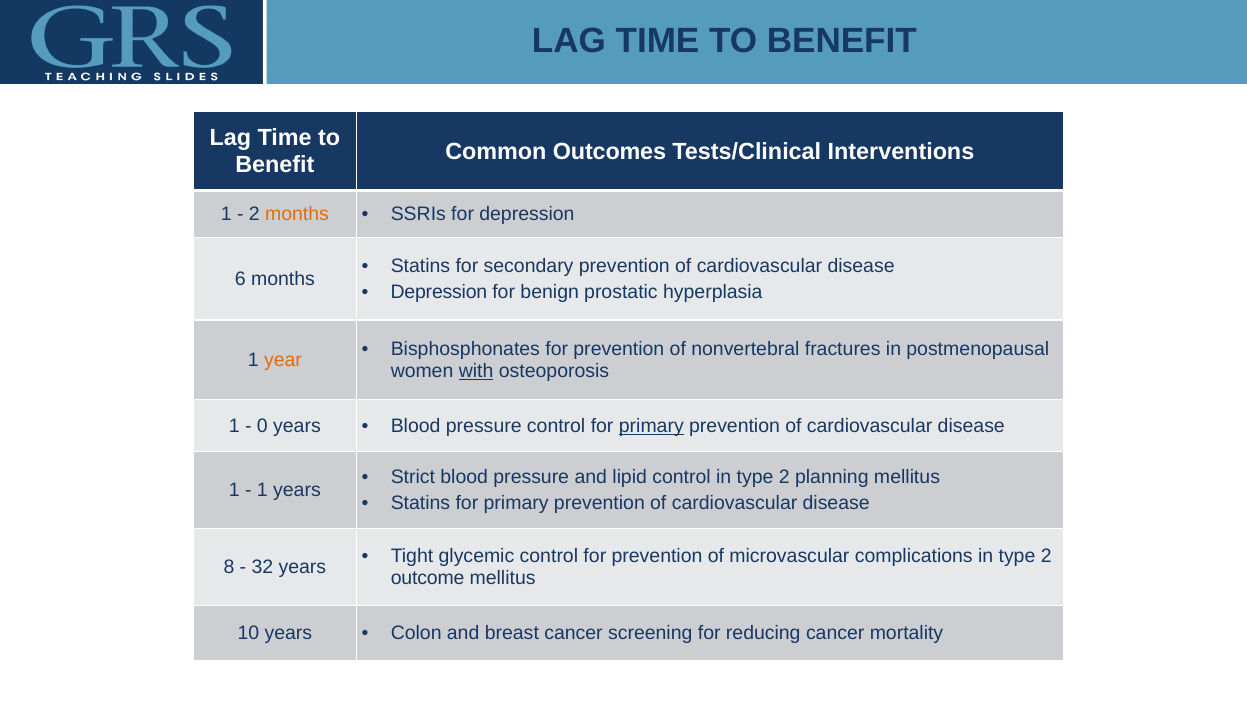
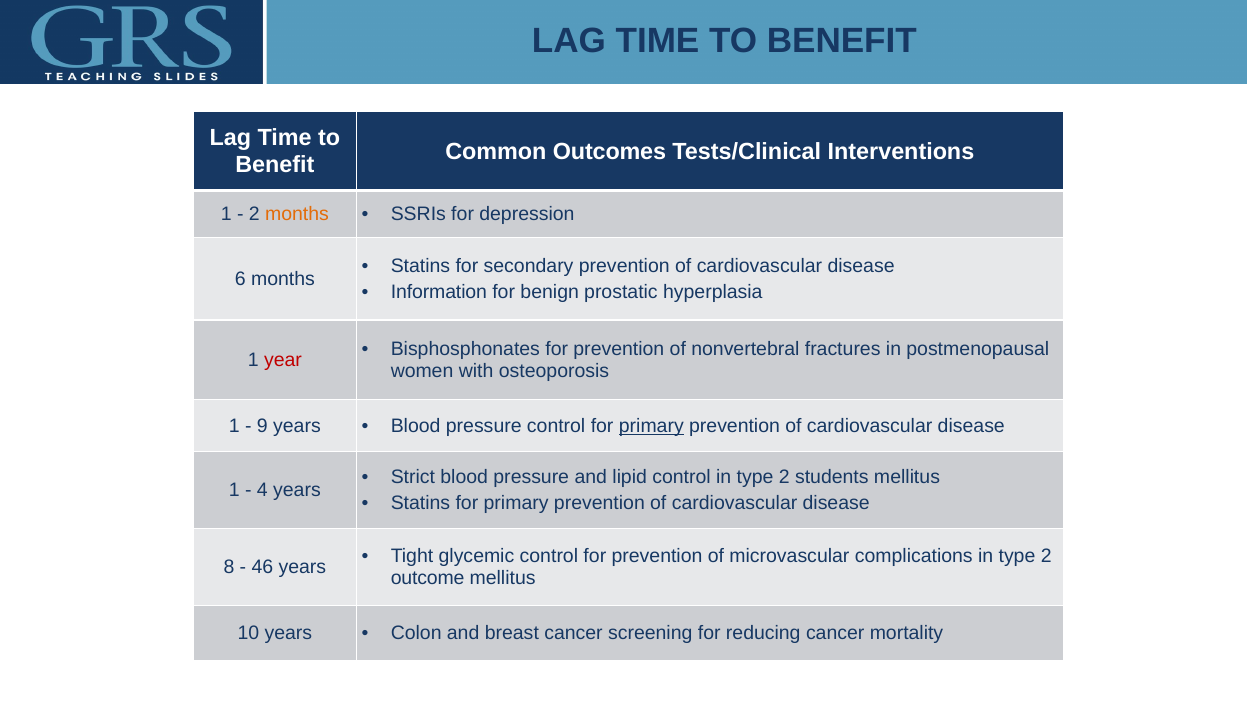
Depression: Depression -> Information (439, 292)
year colour: orange -> red (283, 360)
with underline: present -> none (476, 371)
0: 0 -> 9 (262, 426)
planning: planning -> students (832, 478)
1: 1 -> 4 (262, 490)
32: 32 -> 46 (262, 567)
